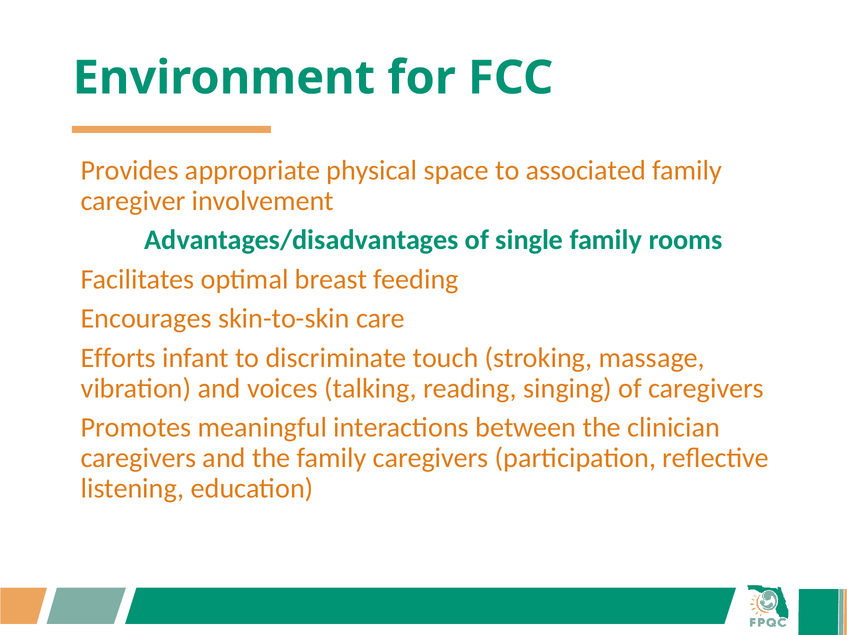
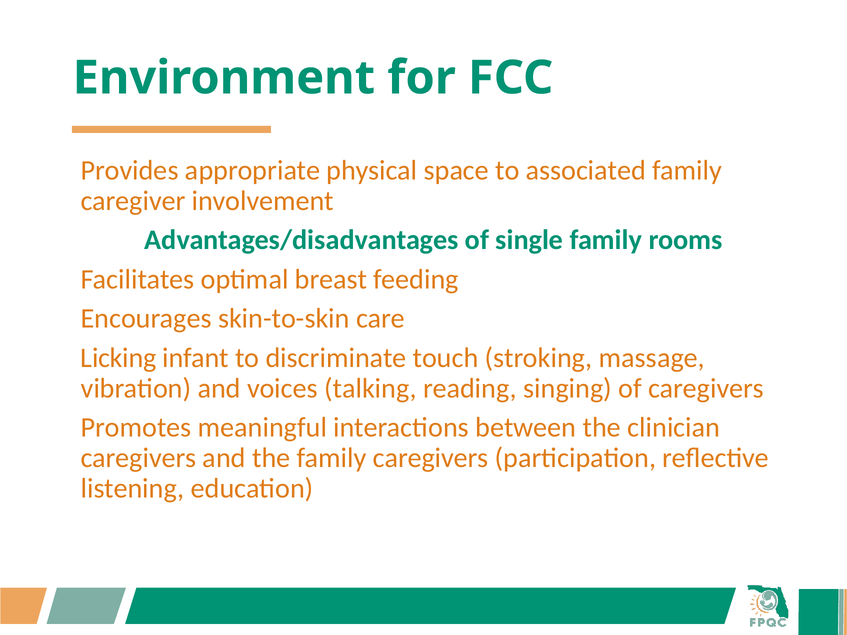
Efforts: Efforts -> Licking (118, 358)
